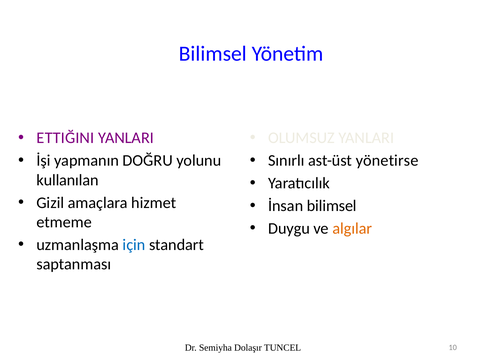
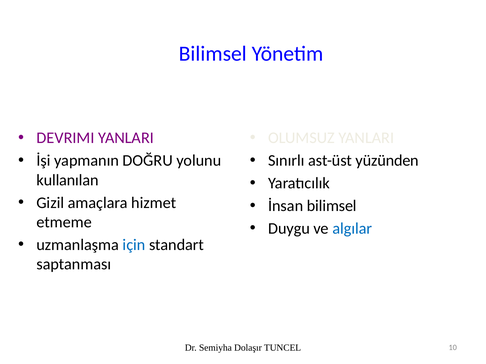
ETTIĞINI: ETTIĞINI -> DEVRIMI (66, 138)
yönetirse: yönetirse -> yüzünden (387, 161)
algılar colour: orange -> blue (352, 229)
